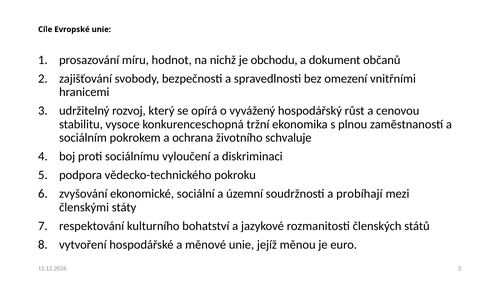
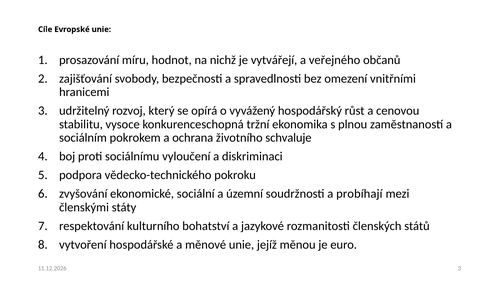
obchodu: obchodu -> vytvářejí (274, 60)
dokument: dokument -> veřejného (335, 60)
